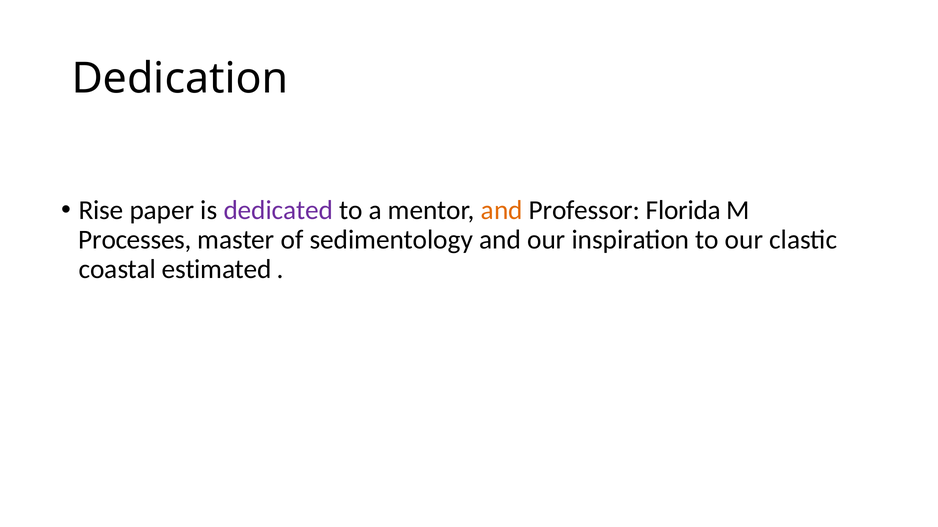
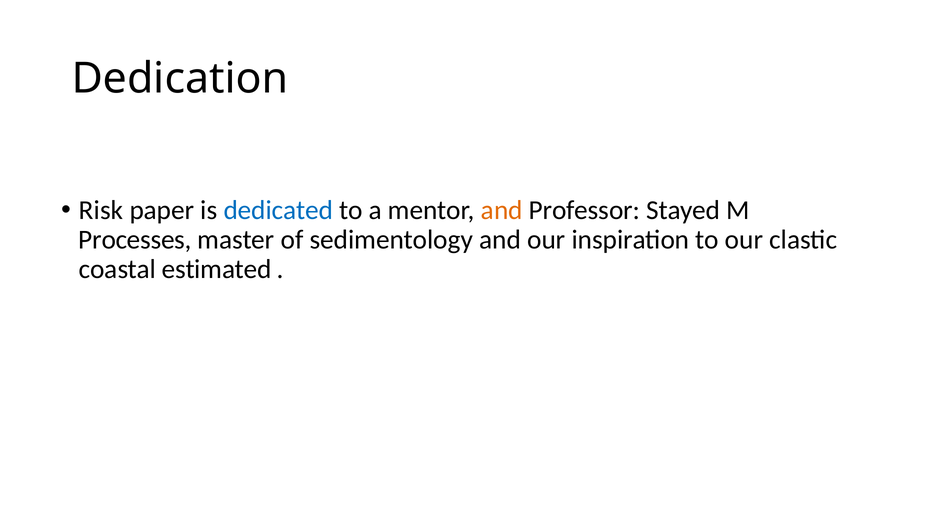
Rise: Rise -> Risk (101, 211)
dedicated colour: purple -> blue (278, 211)
Florida: Florida -> Stayed (683, 211)
